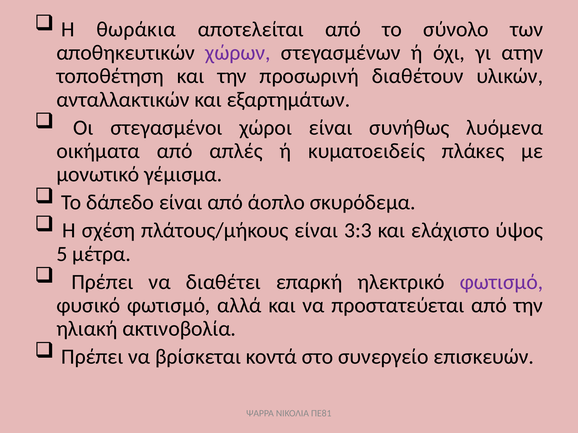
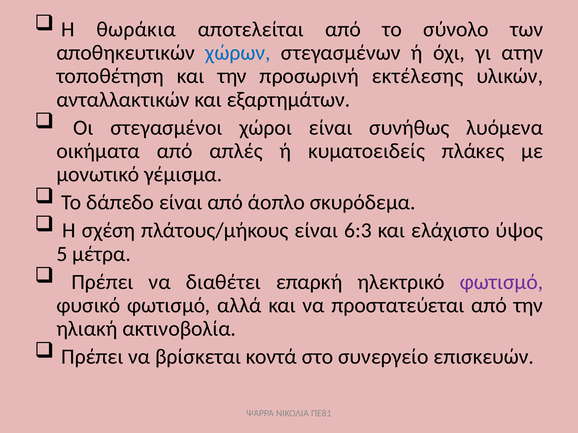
χώρων colour: purple -> blue (238, 53)
διαθέτουν: διαθέτουν -> εκτέλεσης (418, 76)
3:3: 3:3 -> 6:3 (358, 231)
